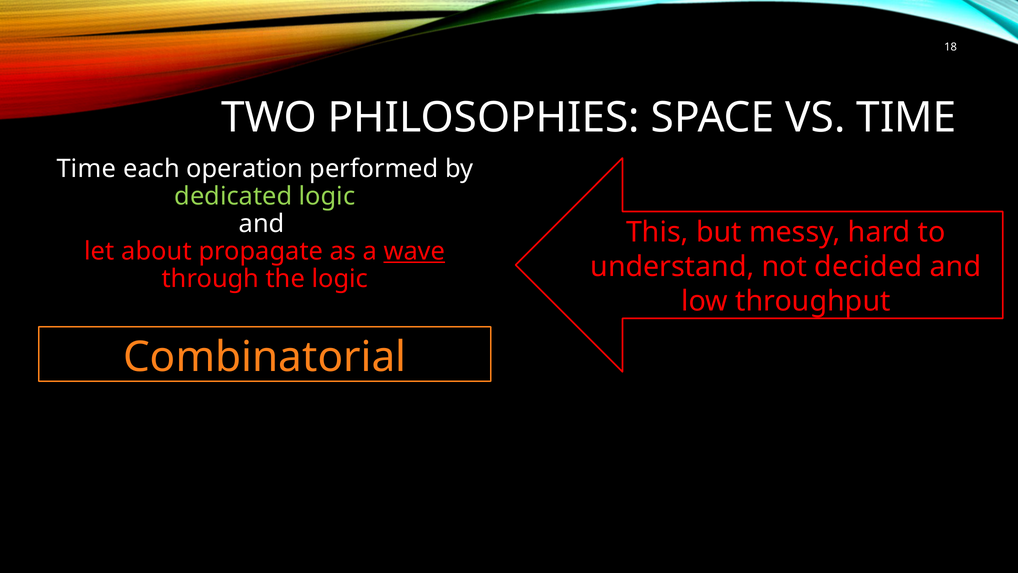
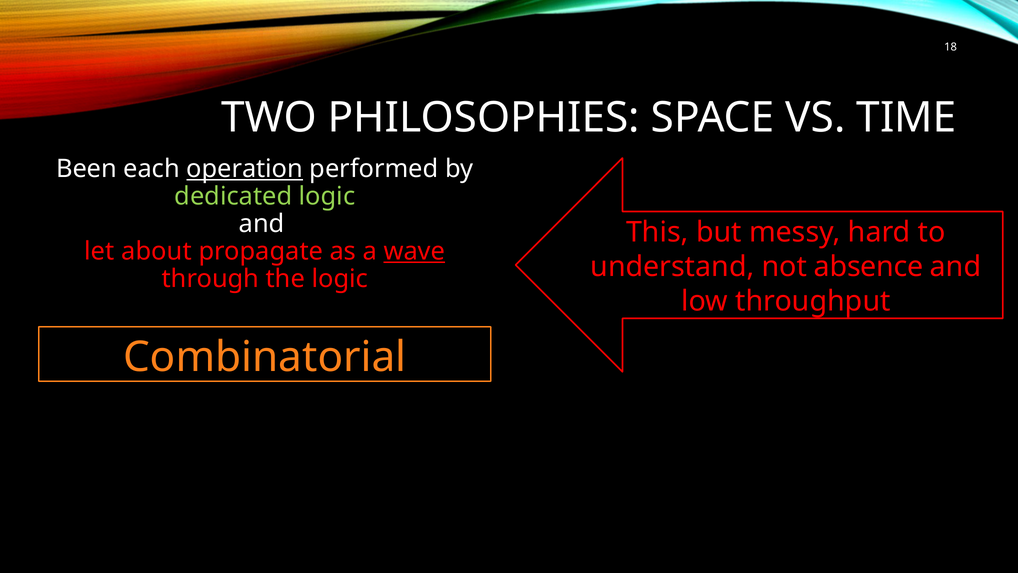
Time: Time -> Been (87, 169)
operation underline: none -> present (245, 169)
decided: decided -> absence (869, 267)
